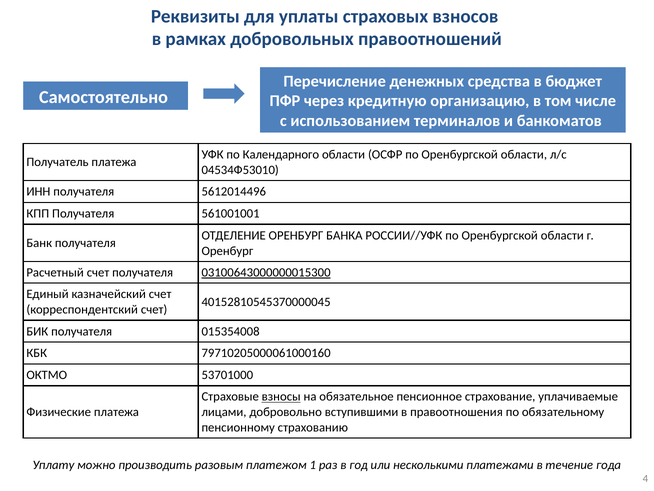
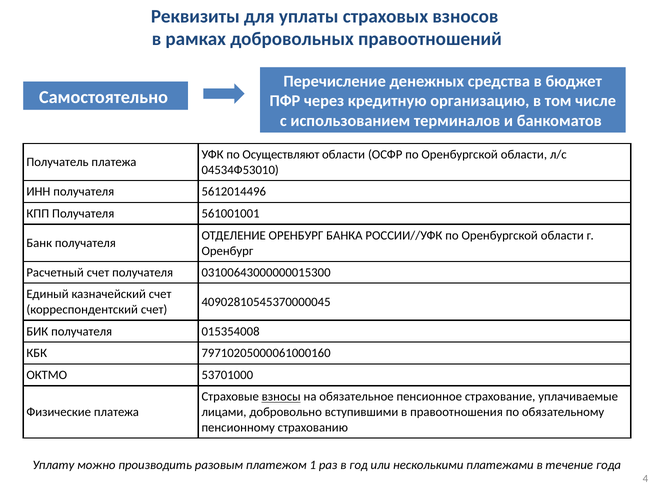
Календарного: Календарного -> Осуществляют (281, 155)
03100643000000015300 underline: present -> none (266, 272)
40152810545370000045: 40152810545370000045 -> 40902810545370000045 (266, 302)
